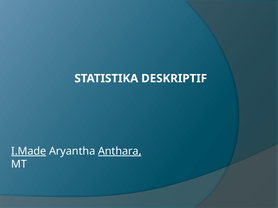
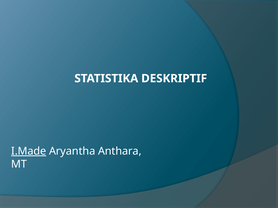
Anthara underline: present -> none (120, 152)
